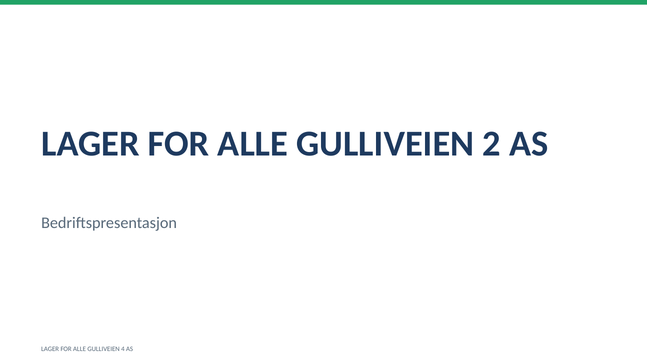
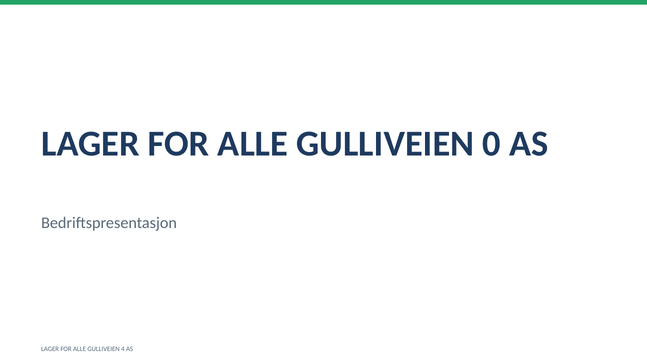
2: 2 -> 0 (492, 143)
